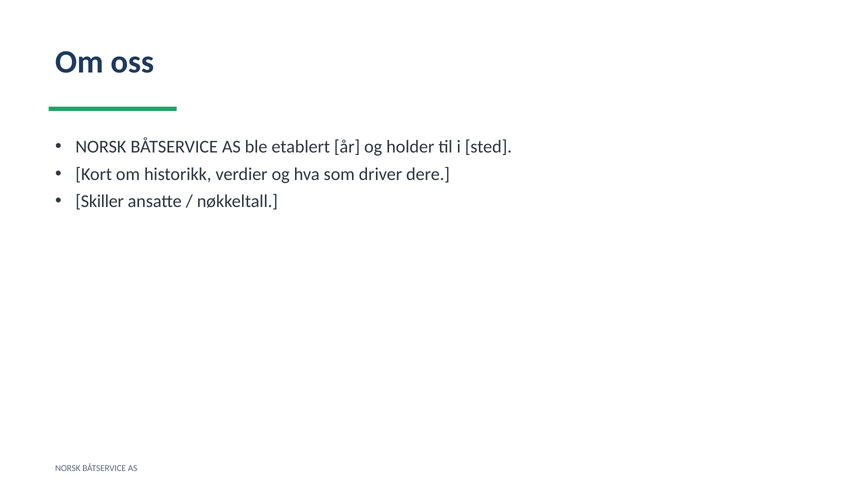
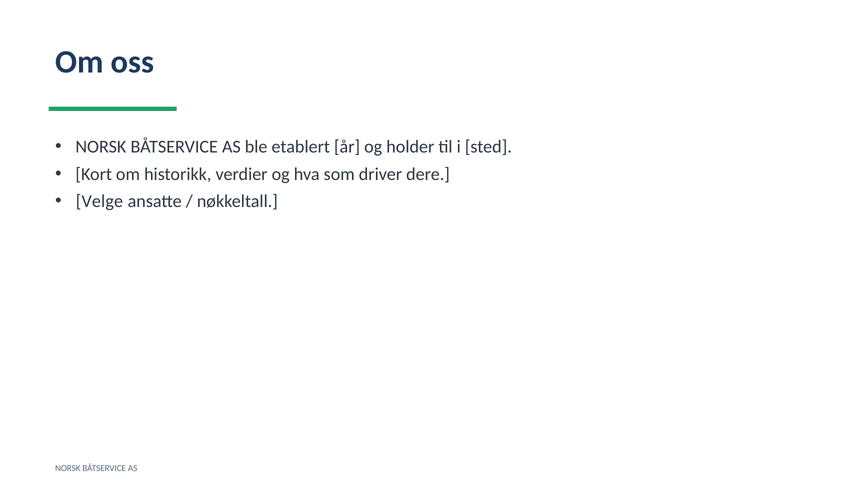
Skiller: Skiller -> Velge (99, 201)
